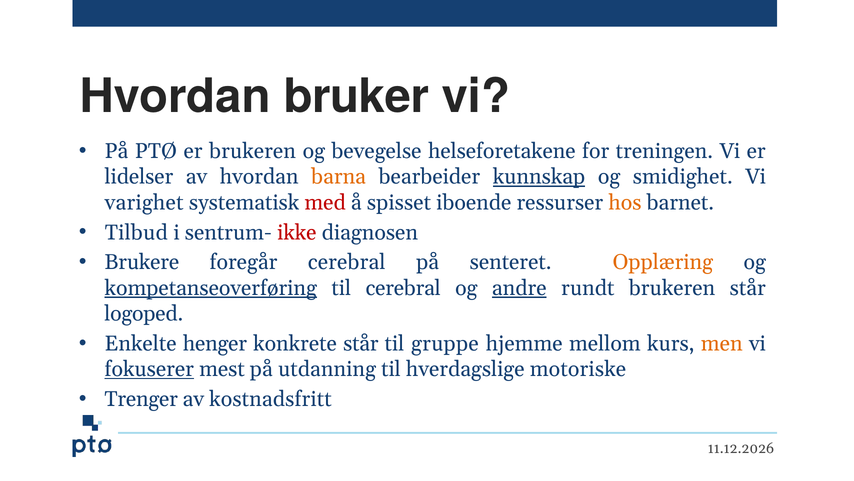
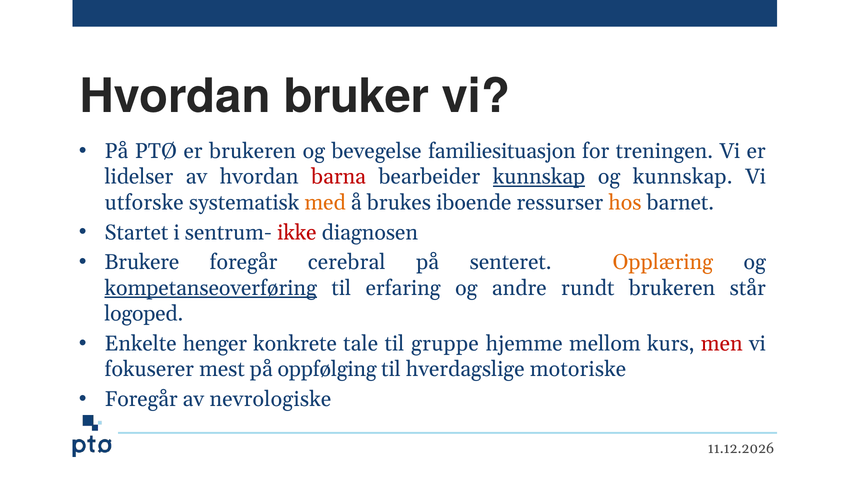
helseforetakene: helseforetakene -> familiesituasjon (502, 151)
barna colour: orange -> red (339, 177)
og smidighet: smidighet -> kunnskap (683, 177)
varighet: varighet -> utforske (144, 202)
med colour: red -> orange (325, 202)
spisset: spisset -> brukes (399, 202)
Tilbud: Tilbud -> Startet (136, 232)
til cerebral: cerebral -> erfaring (403, 288)
andre underline: present -> none (519, 288)
konkrete står: står -> tale (361, 343)
men colour: orange -> red (722, 343)
fokuserer underline: present -> none (149, 369)
utdanning: utdanning -> oppfølging (327, 369)
Trenger: Trenger -> Foregår (141, 399)
kostnadsfritt: kostnadsfritt -> nevrologiske (270, 399)
